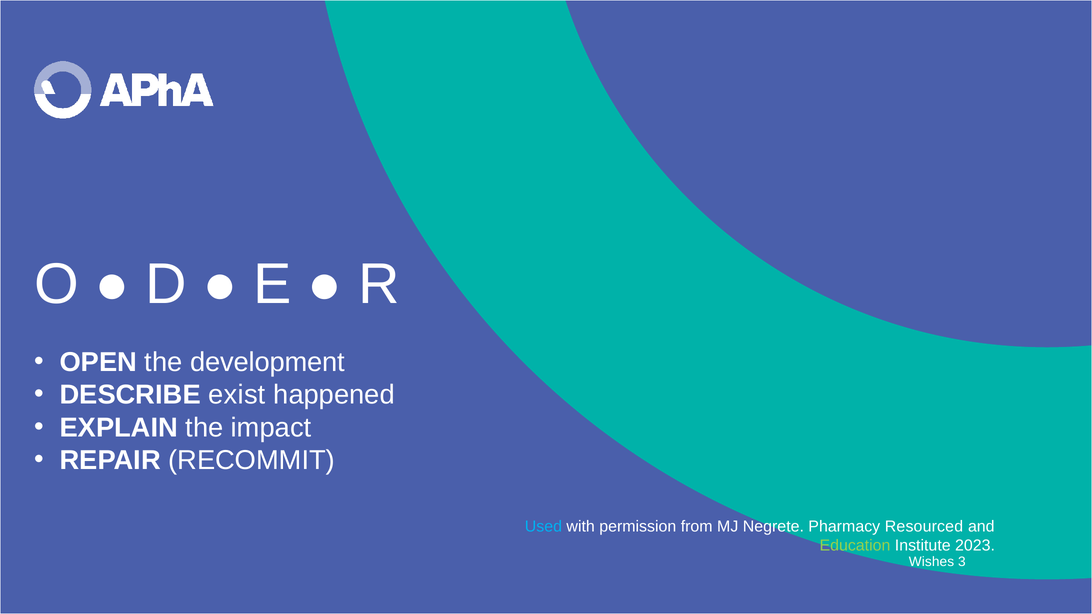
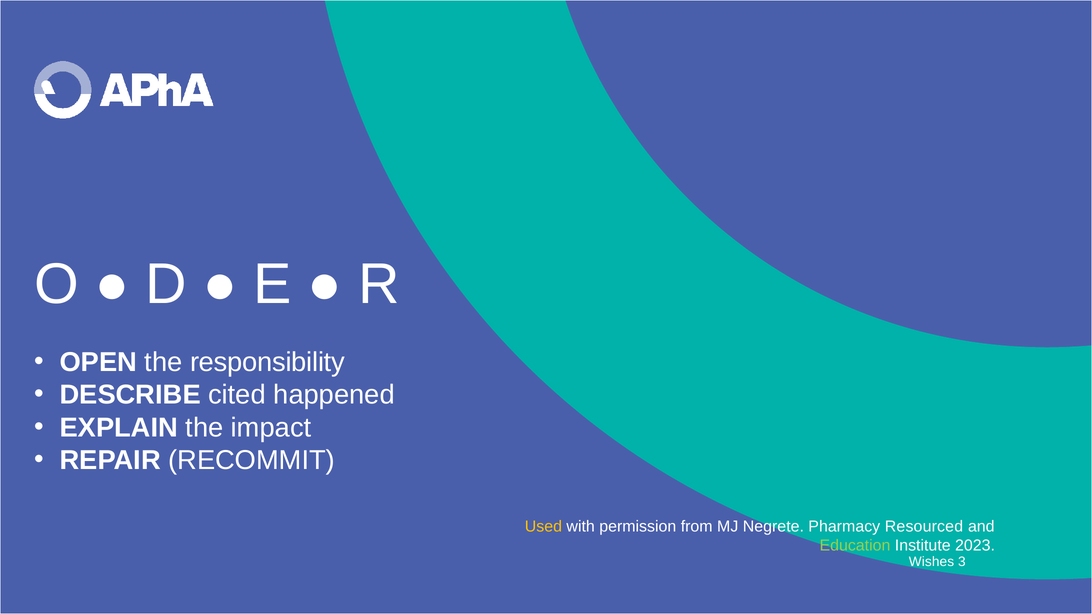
development: development -> responsibility (267, 362)
exist: exist -> cited (237, 395)
Used colour: light blue -> yellow (543, 527)
